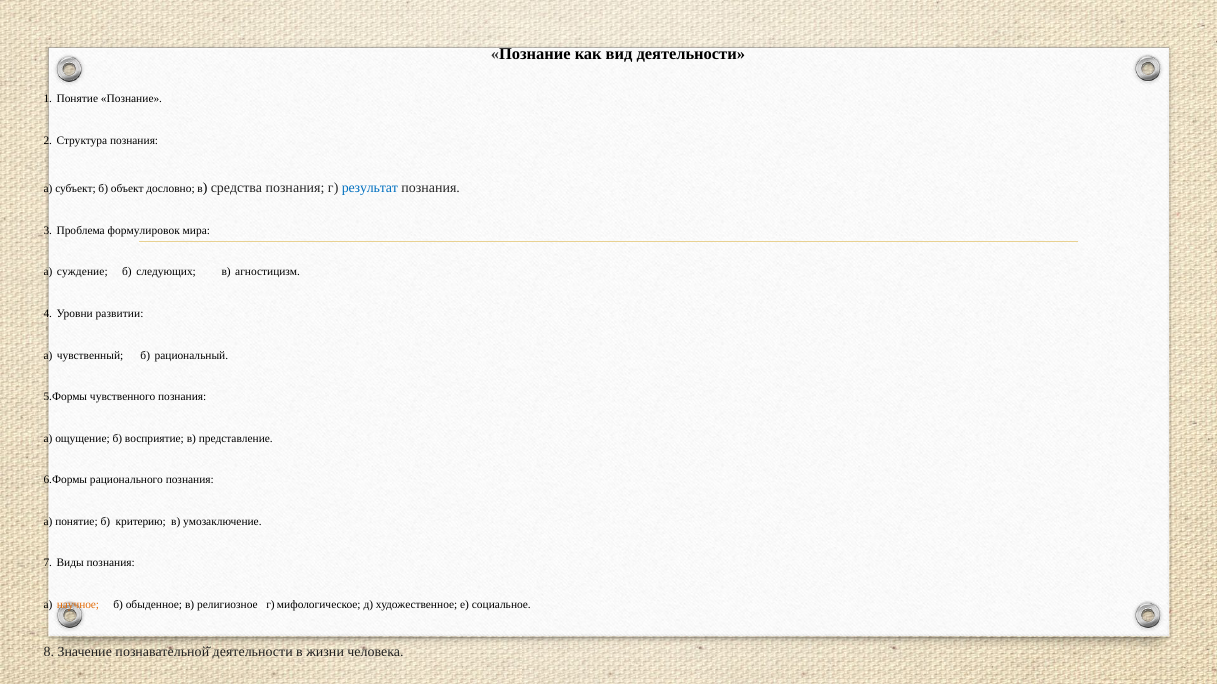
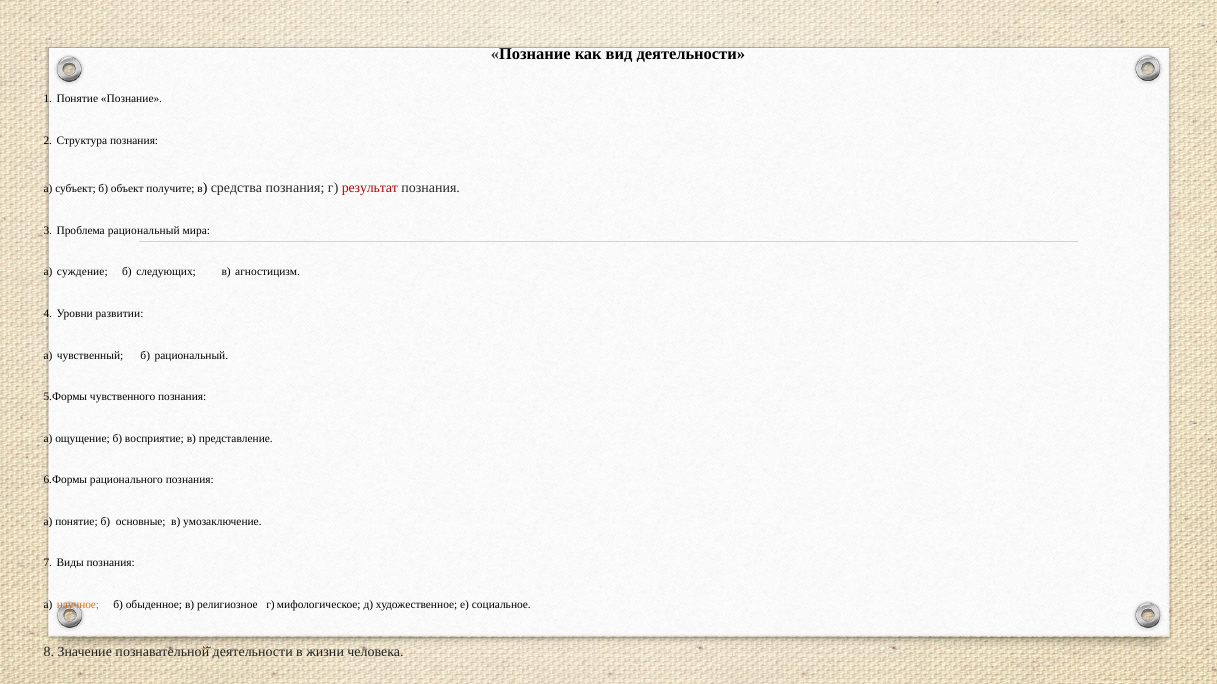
дословно: дословно -> получите (171, 189)
результат colour: blue -> red (370, 188)
Проблема формулировок: формулировок -> рациональный (144, 231)
критерию: критерию -> основные (141, 522)
